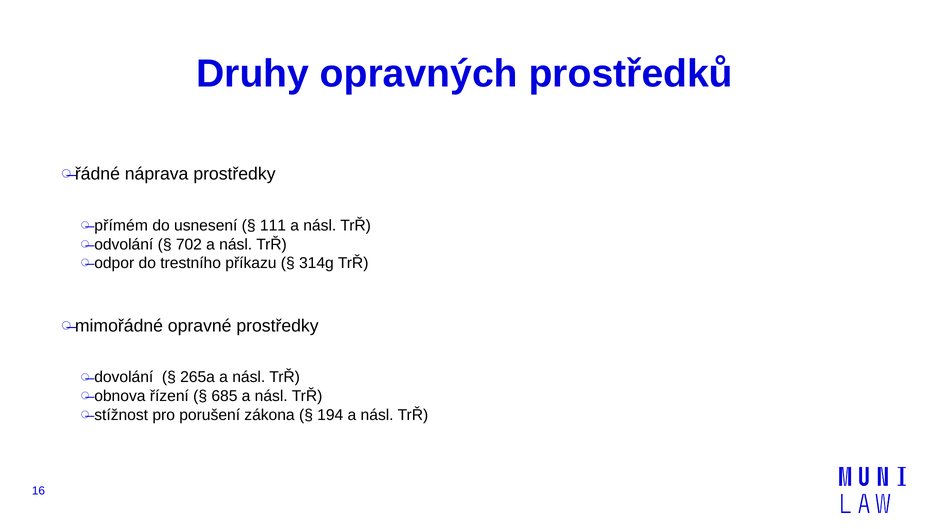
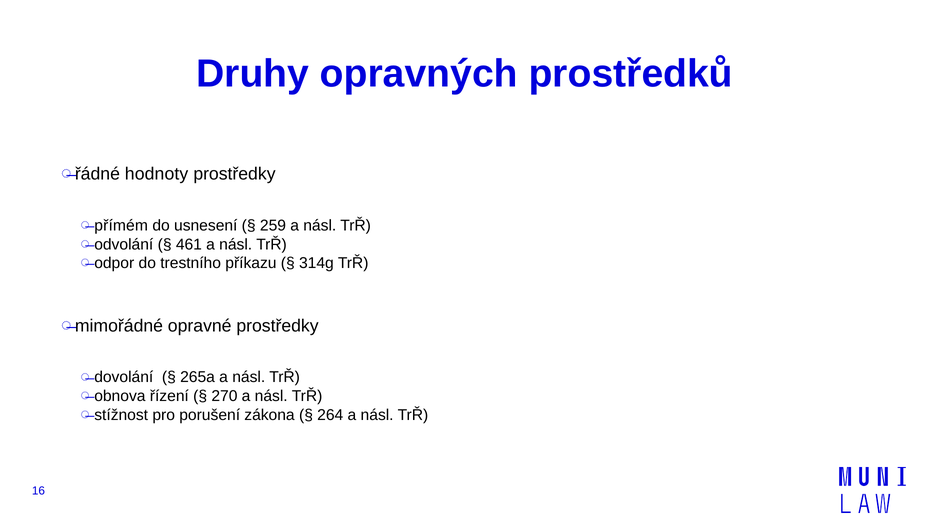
náprava: náprava -> hodnoty (157, 174)
111: 111 -> 259 (273, 226)
702: 702 -> 461 (189, 244)
685: 685 -> 270 (224, 396)
194: 194 -> 264 (330, 415)
